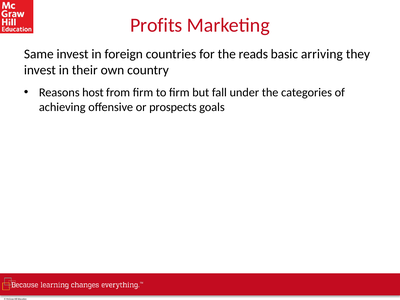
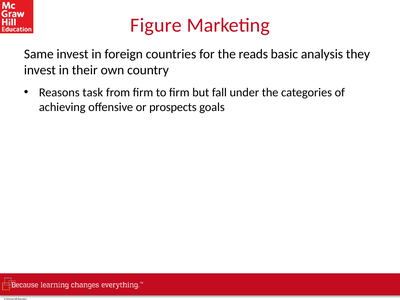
Profits: Profits -> Figure (156, 25)
arriving: arriving -> analysis (322, 54)
host: host -> task (93, 92)
